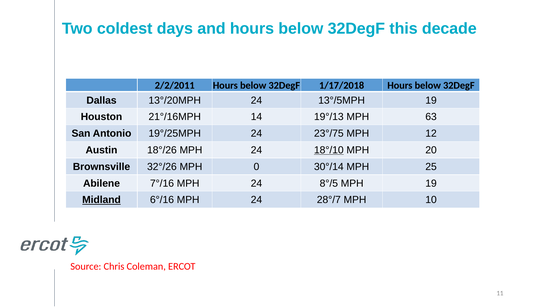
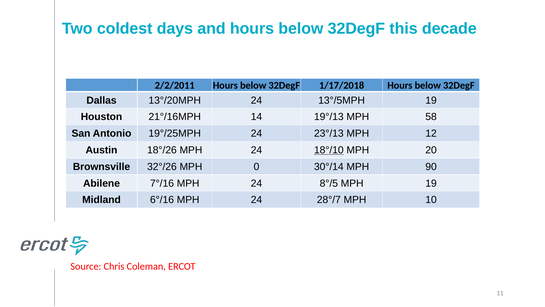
63: 63 -> 58 (431, 117)
23°/75: 23°/75 -> 23°/13 (329, 133)
25: 25 -> 90 (431, 166)
Midland underline: present -> none (101, 200)
